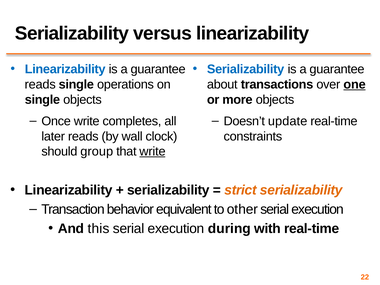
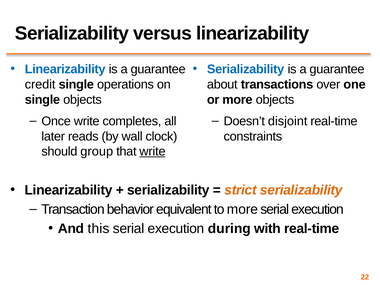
reads: reads -> credit (40, 84)
one underline: present -> none (355, 84)
update: update -> disjoint (288, 121)
to other: other -> more (242, 209)
